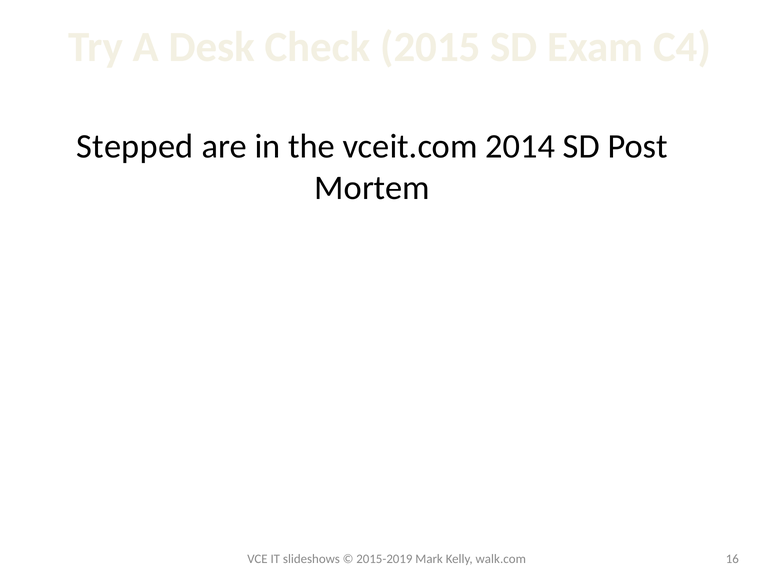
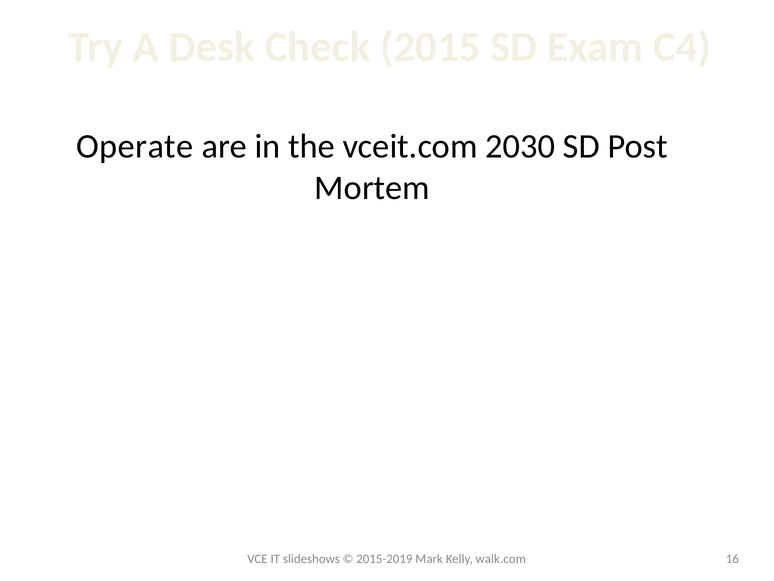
Stepped: Stepped -> Operate (135, 146)
2014: 2014 -> 2030 (520, 146)
